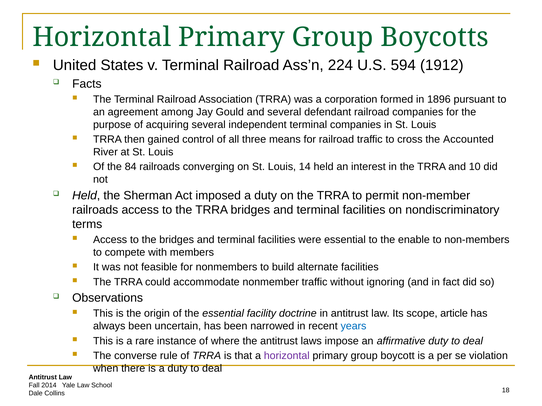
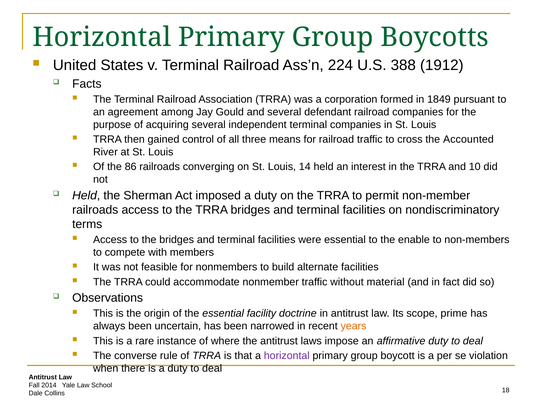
594: 594 -> 388 (403, 65)
1896: 1896 -> 1849 (439, 99)
84: 84 -> 86 (131, 167)
ignoring: ignoring -> material (386, 282)
article: article -> prime (454, 314)
years colour: blue -> orange (354, 327)
